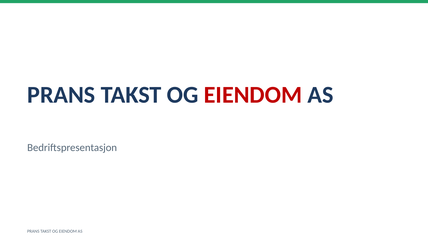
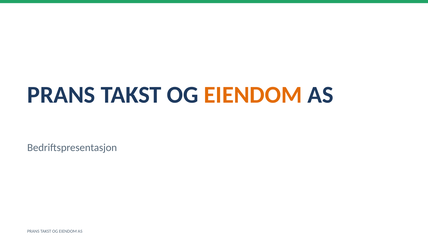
EIENDOM colour: red -> orange (253, 95)
